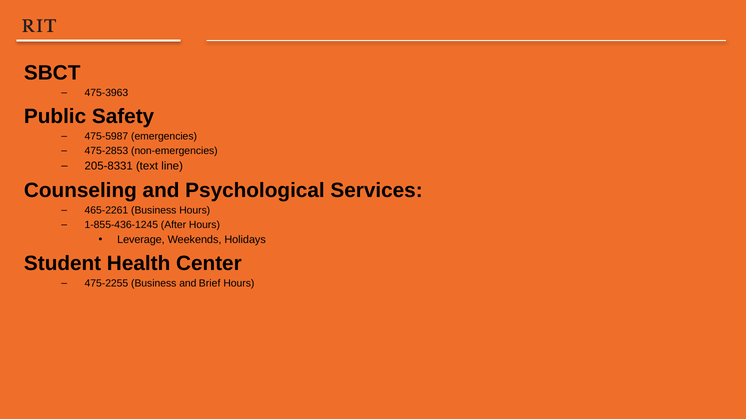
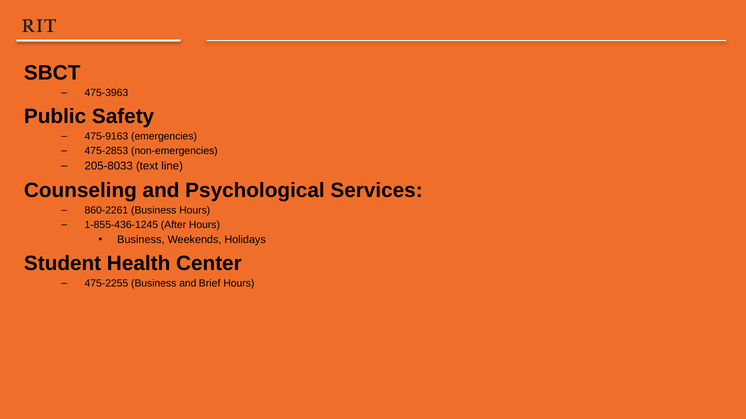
475-5987: 475-5987 -> 475-9163 (106, 136)
205-8331: 205-8331 -> 205-8033 (109, 166)
465-2261: 465-2261 -> 860-2261 (106, 211)
Leverage: Leverage -> Business (141, 240)
